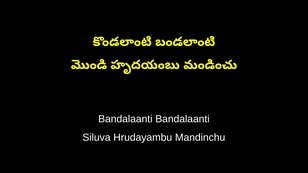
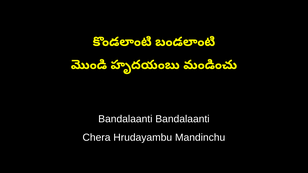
Siluva: Siluva -> Chera (97, 138)
